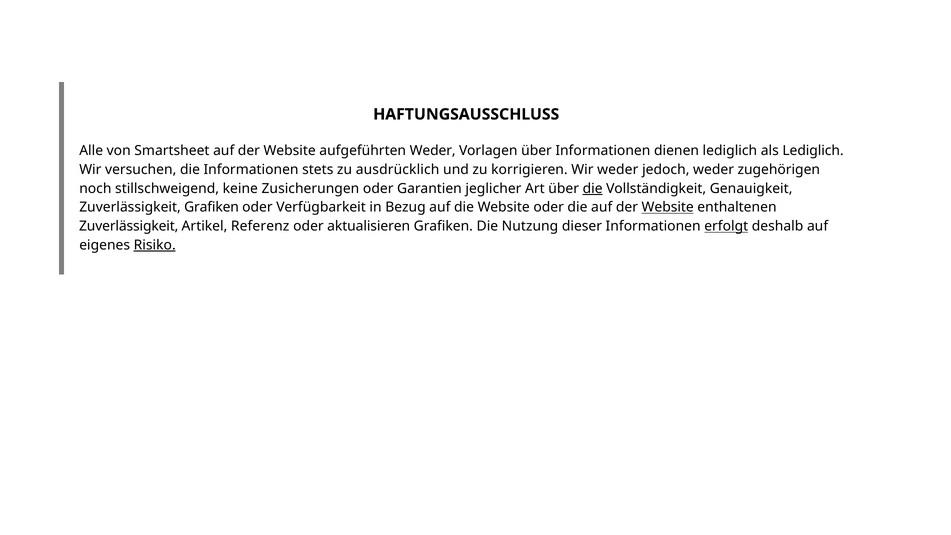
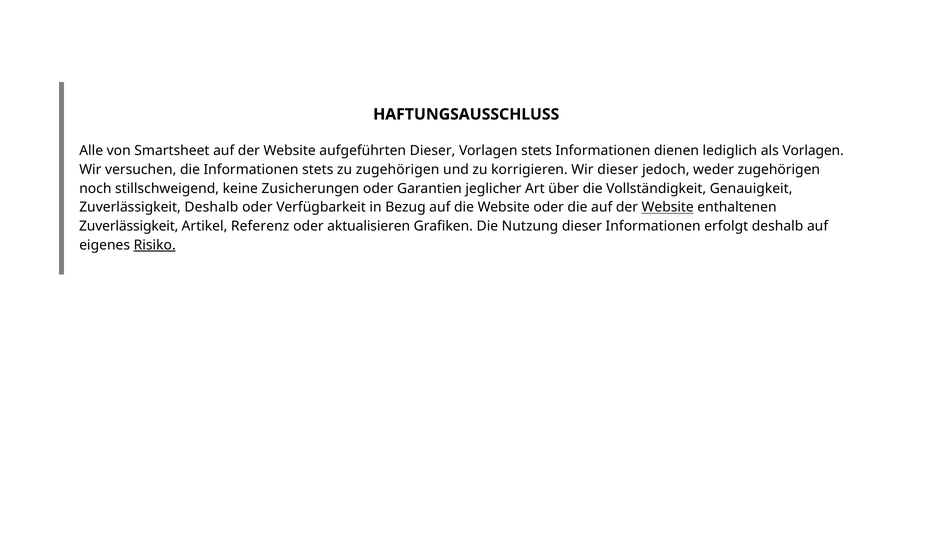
aufgeführten Weder: Weder -> Dieser (433, 151)
Vorlagen über: über -> stets (537, 151)
als Lediglich: Lediglich -> Vorlagen (813, 151)
zu ausdrücklich: ausdrücklich -> zugehörigen (398, 170)
Wir weder: weder -> dieser (618, 170)
die underline: present -> none (593, 188)
Zuverlässigkeit Grafiken: Grafiken -> Deshalb (211, 207)
erfolgt underline: present -> none (726, 226)
